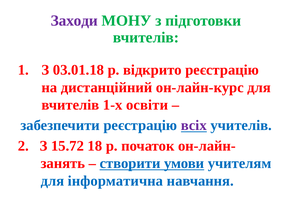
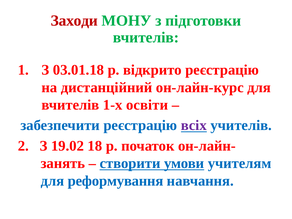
Заходи colour: purple -> red (74, 21)
15.72: 15.72 -> 19.02 (68, 146)
інформатична: інформатична -> реформування (116, 181)
